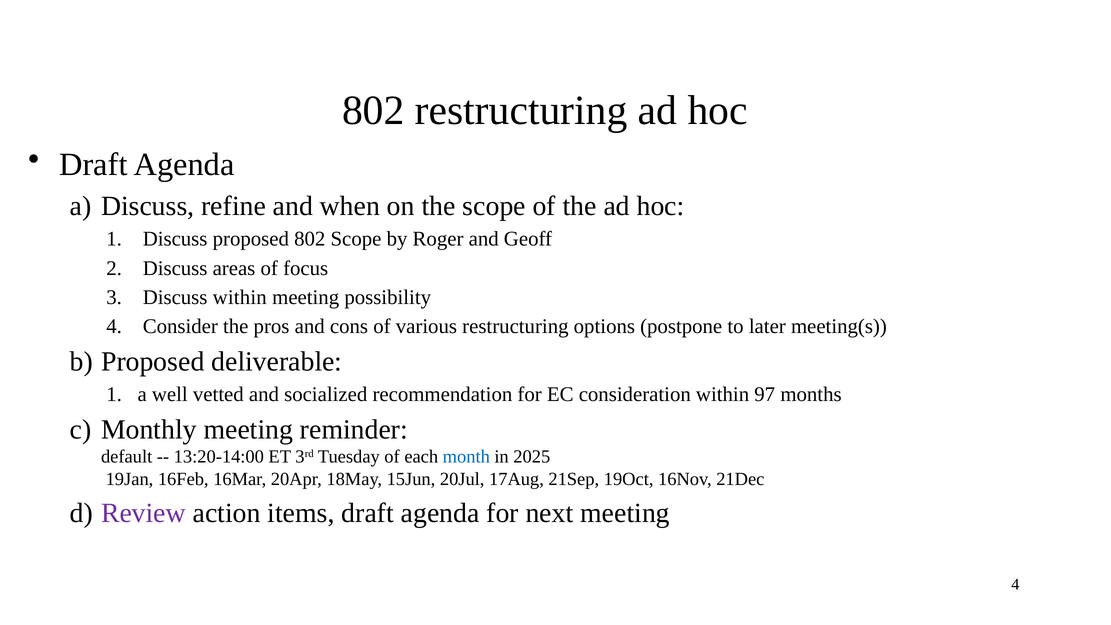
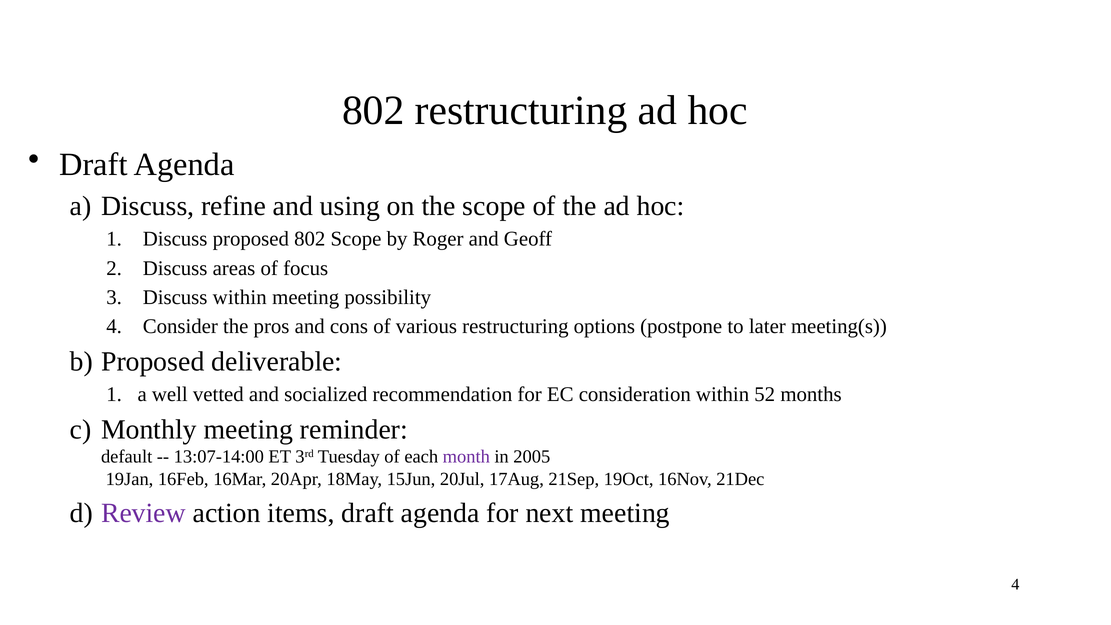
when: when -> using (350, 206)
97: 97 -> 52 (765, 394)
13:20-14:00: 13:20-14:00 -> 13:07-14:00 (219, 457)
month colour: blue -> purple (466, 457)
2025: 2025 -> 2005 (532, 457)
